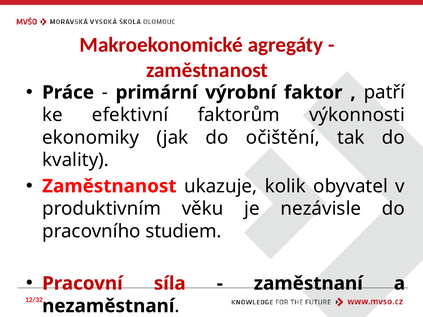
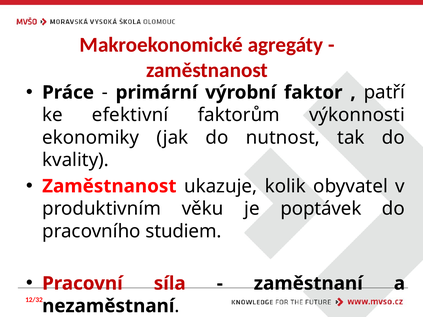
očištění: očištění -> nutnost (283, 138)
nezávisle: nezávisle -> poptávek (321, 209)
